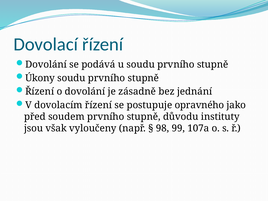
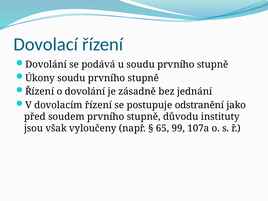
opravného: opravného -> odstranění (199, 105)
98: 98 -> 65 (163, 128)
